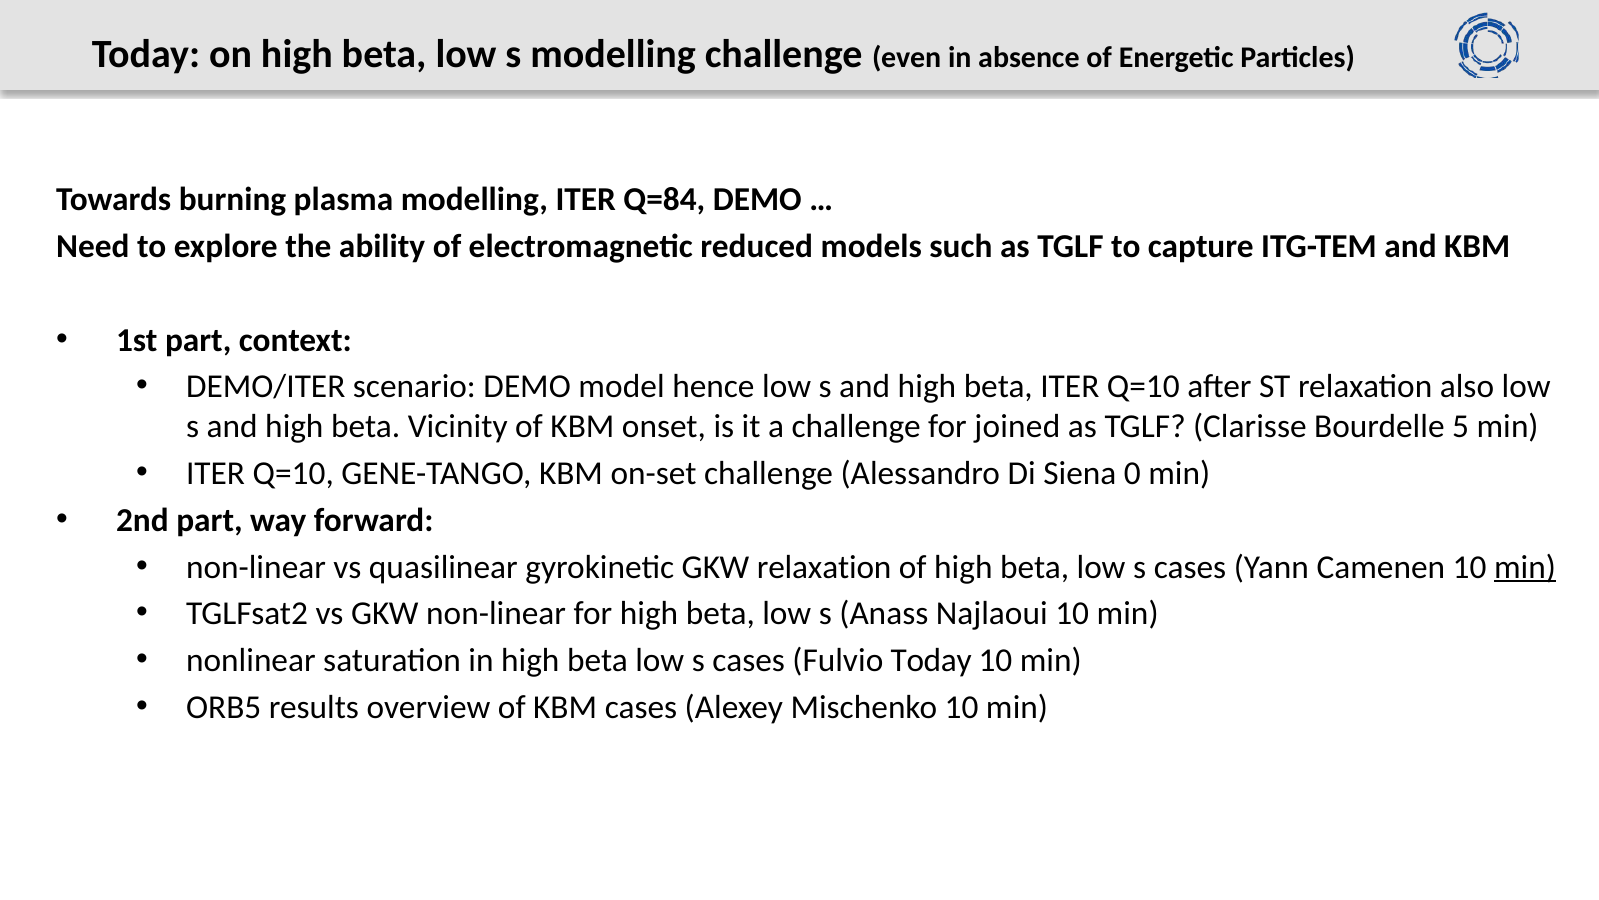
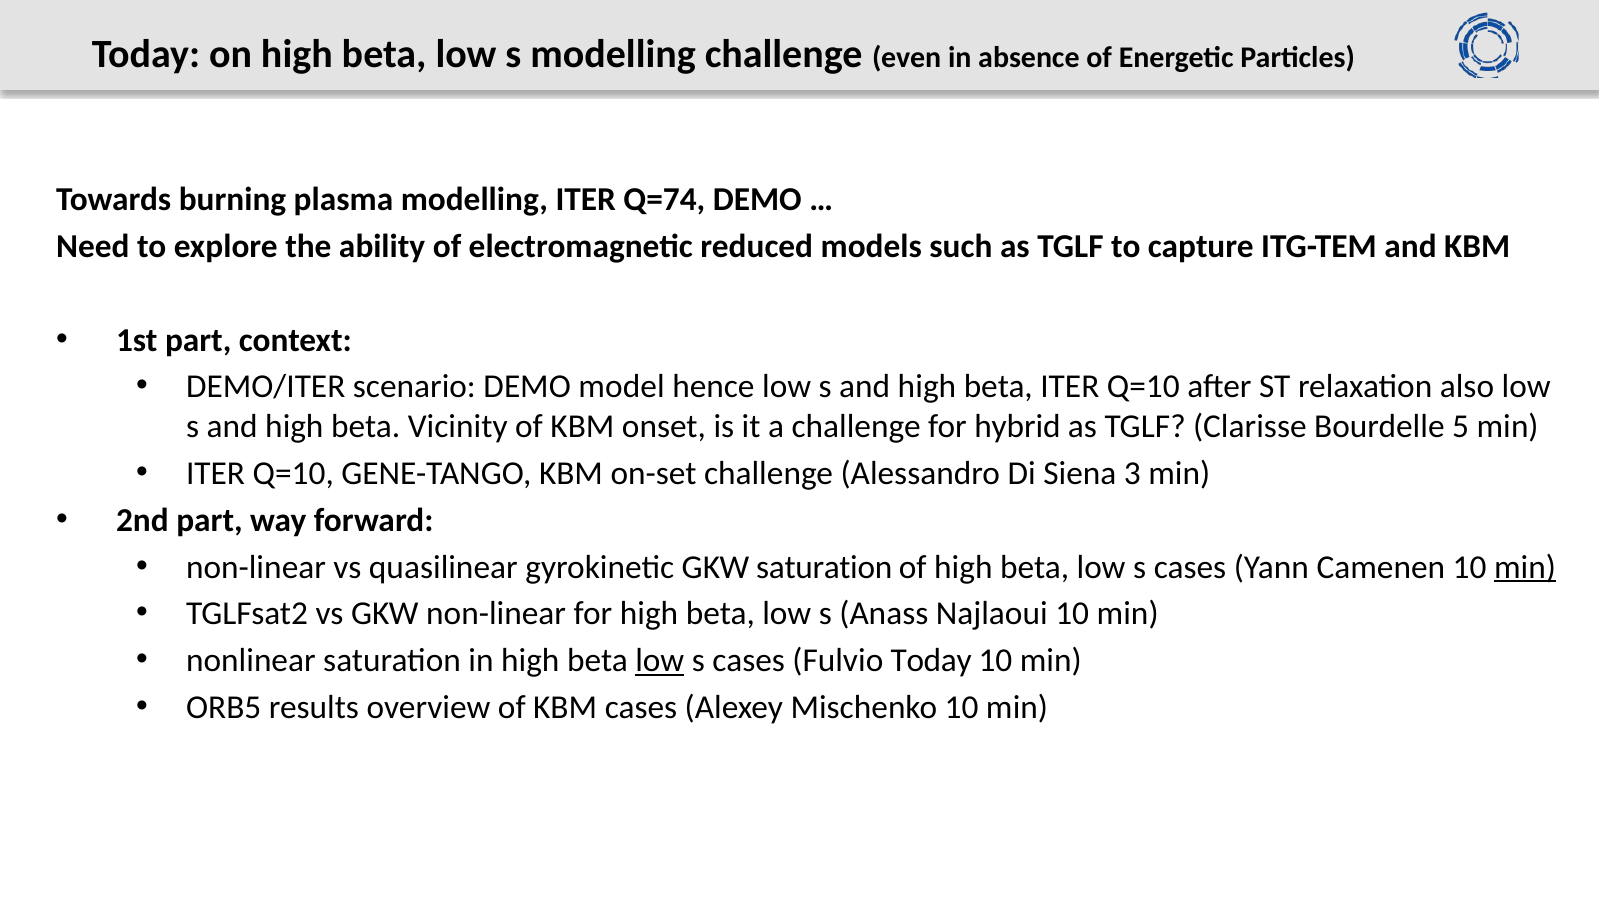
Q=84: Q=84 -> Q=74 (664, 200)
joined: joined -> hybrid (1017, 427)
0: 0 -> 3 (1132, 473)
GKW relaxation: relaxation -> saturation (824, 567)
low underline: none -> present (660, 660)
